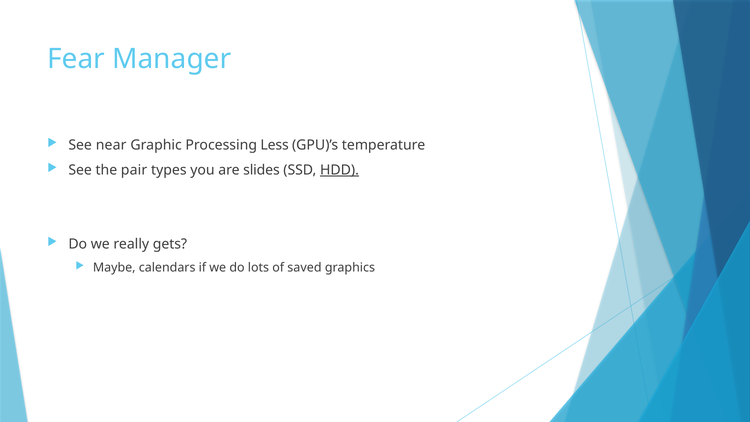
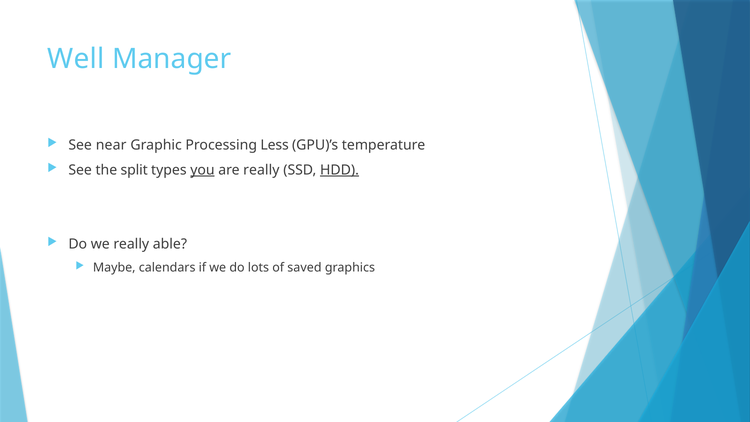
Fear: Fear -> Well (76, 59)
pair: pair -> split (134, 170)
you underline: none -> present (202, 170)
are slides: slides -> really (261, 170)
gets: gets -> able (170, 244)
